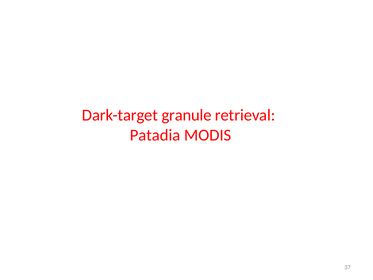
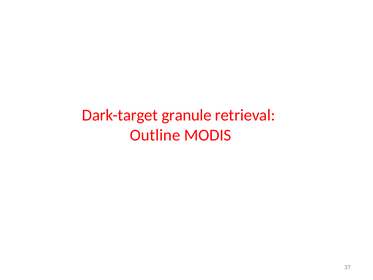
Patadia: Patadia -> Outline (155, 135)
